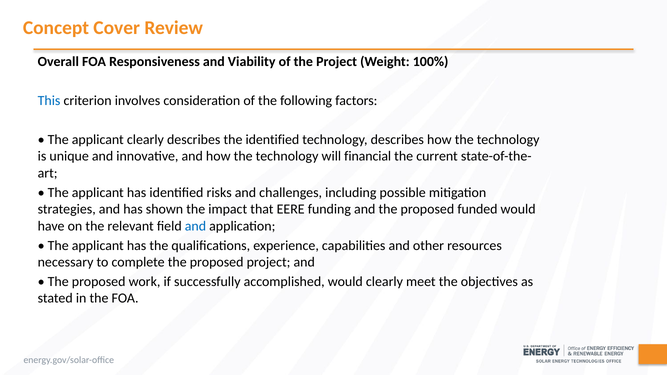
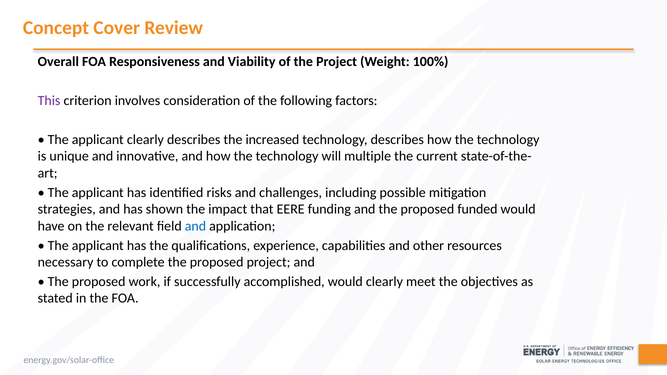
This colour: blue -> purple (49, 101)
the identified: identified -> increased (272, 140)
financial: financial -> multiple (368, 157)
